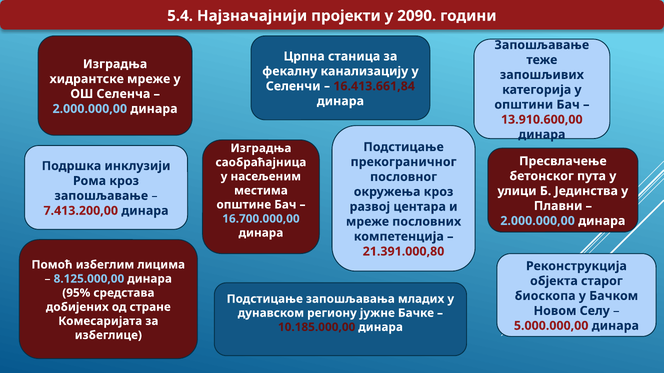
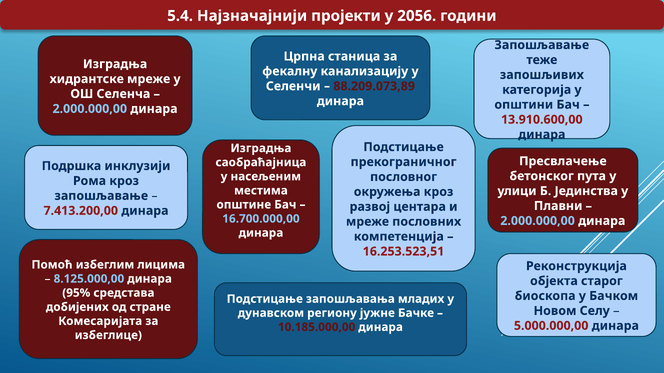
2090: 2090 -> 2056 (417, 16)
16.413.661,84: 16.413.661,84 -> 88.209.073,89 (374, 86)
21.391.000,80: 21.391.000,80 -> 16.253.523,51 (404, 252)
